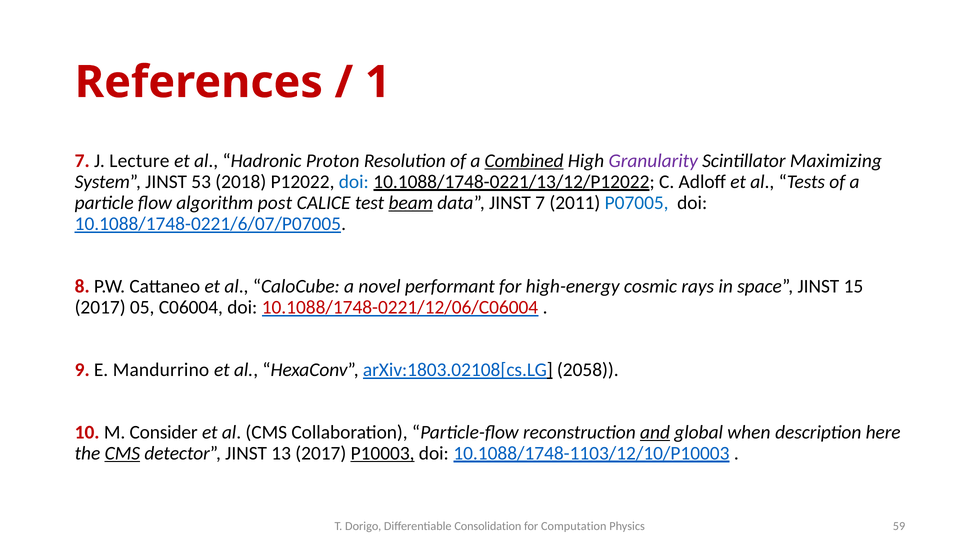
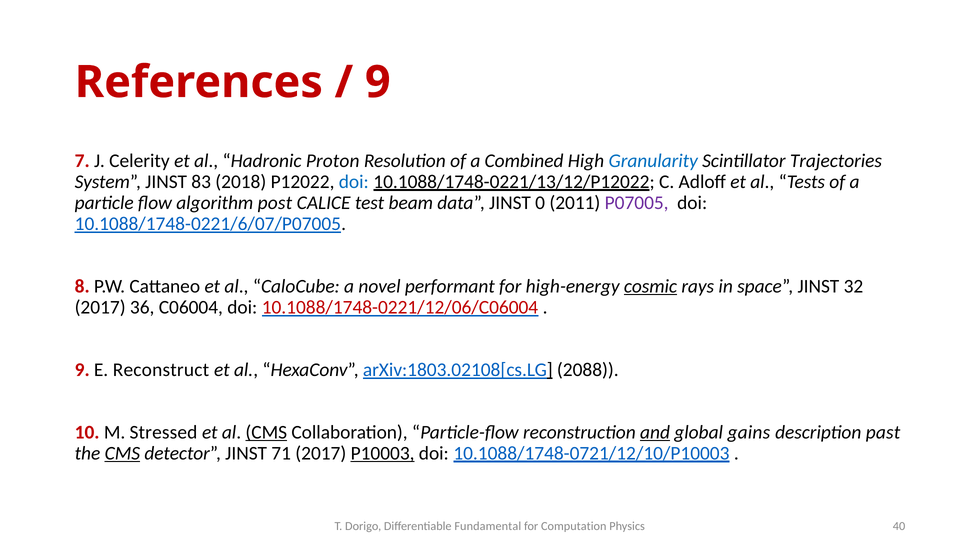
1: 1 -> 9 (378, 82)
Lecture: Lecture -> Celerity (139, 161)
Combined underline: present -> none (524, 161)
Granularity colour: purple -> blue (653, 161)
Maximizing: Maximizing -> Trajectories (836, 161)
53: 53 -> 83 (201, 182)
beam underline: present -> none (411, 203)
JINST 7: 7 -> 0 (540, 203)
P07005 colour: blue -> purple (637, 203)
cosmic underline: none -> present (650, 286)
15: 15 -> 32 (853, 286)
05: 05 -> 36 (142, 308)
Mandurrino: Mandurrino -> Reconstruct (161, 370)
2058: 2058 -> 2088 (588, 370)
Consider: Consider -> Stressed (163, 432)
CMS underline: none -> present (266, 432)
when: when -> gains (749, 432)
here: here -> past (883, 432)
13: 13 -> 71 (281, 454)
10.1088/1748-1103/12/10/P10003: 10.1088/1748-1103/12/10/P10003 -> 10.1088/1748-0721/12/10/P10003 (591, 454)
Consolidation: Consolidation -> Fundamental (488, 526)
59: 59 -> 40 (899, 526)
